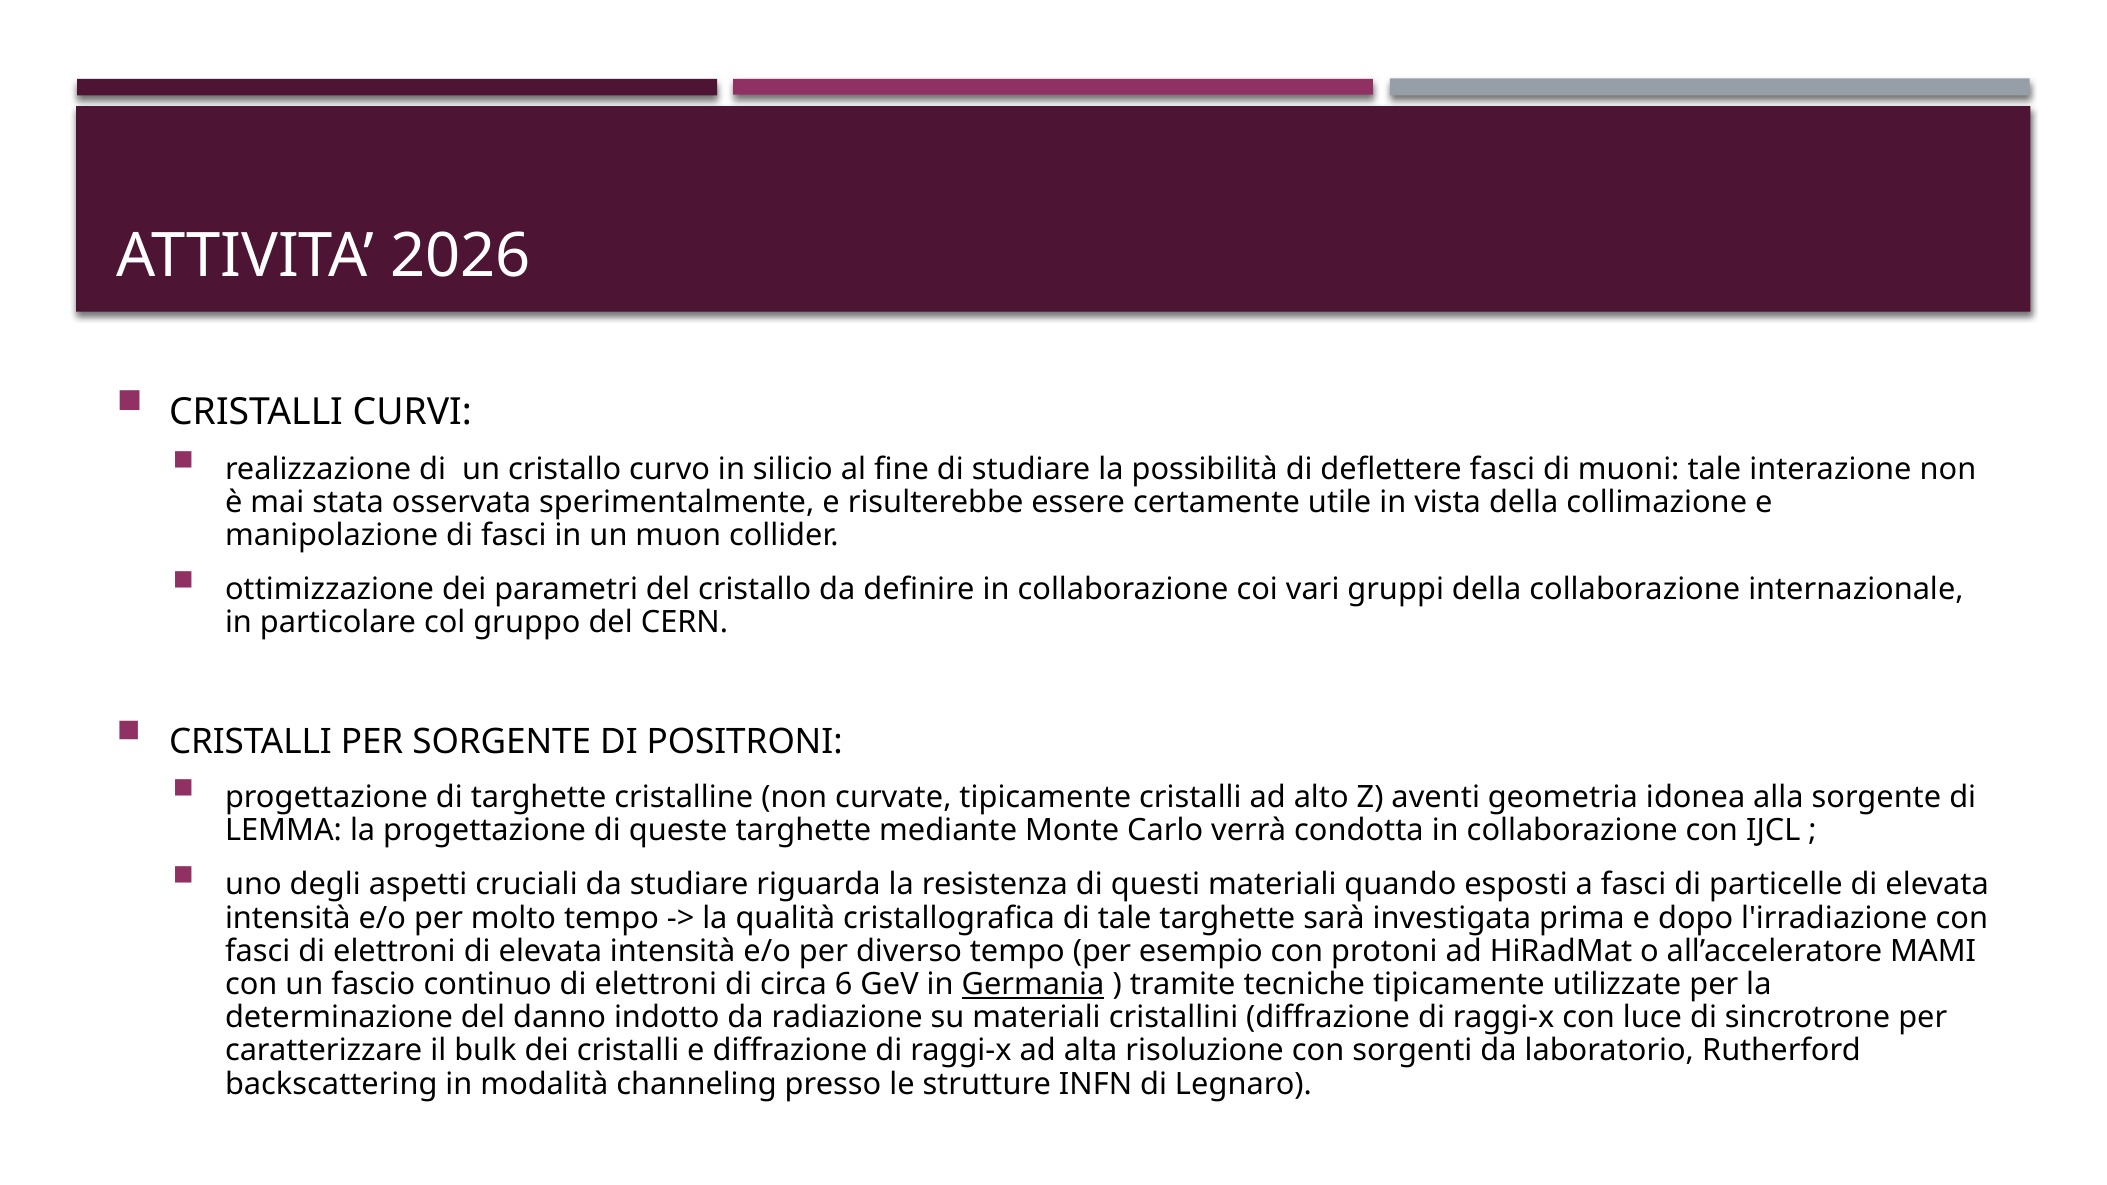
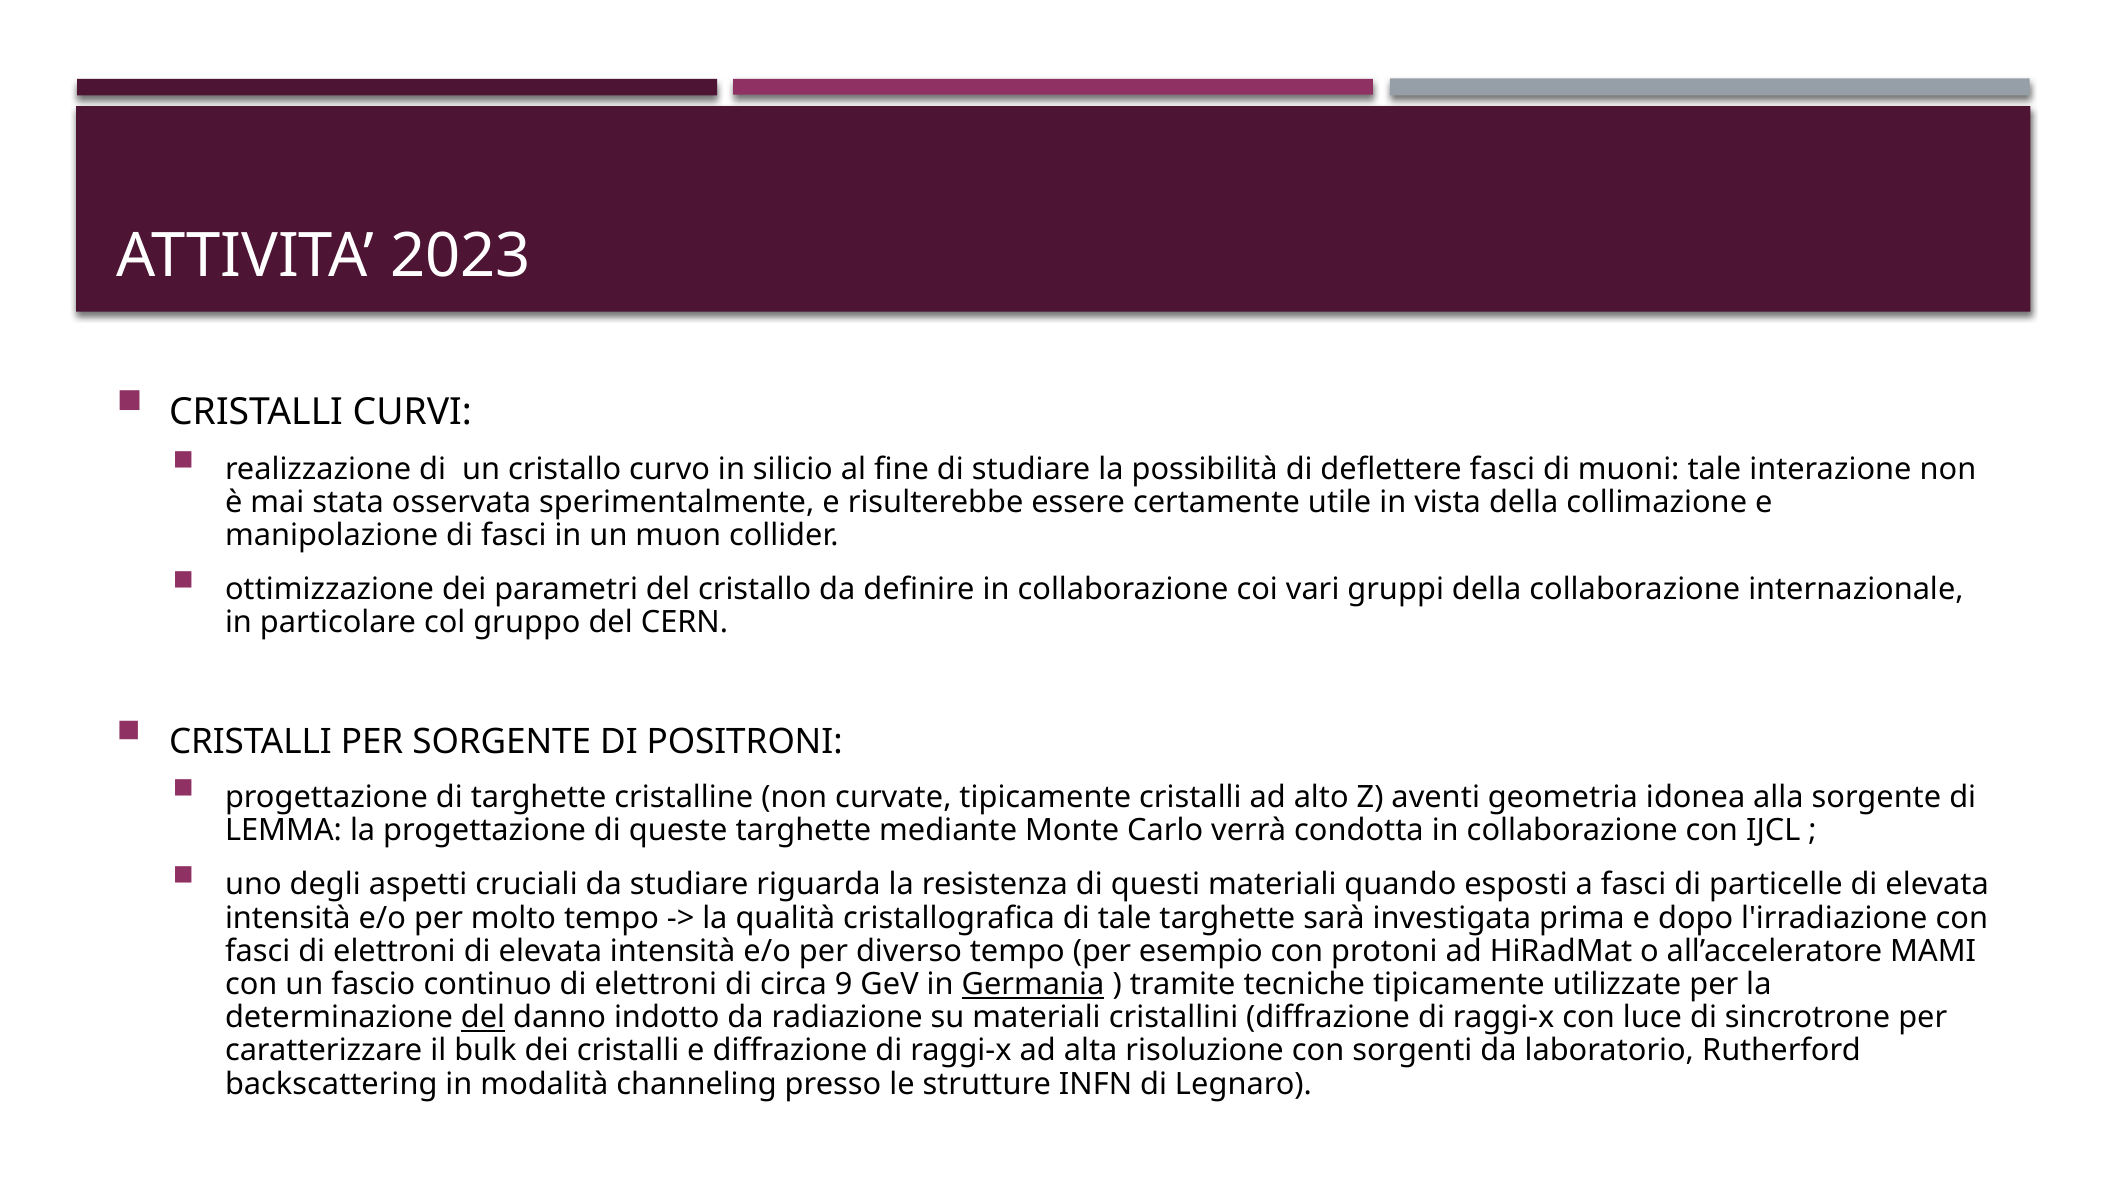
2026: 2026 -> 2023 (460, 256)
6: 6 -> 9 (844, 985)
del underline: none -> present (483, 1018)
